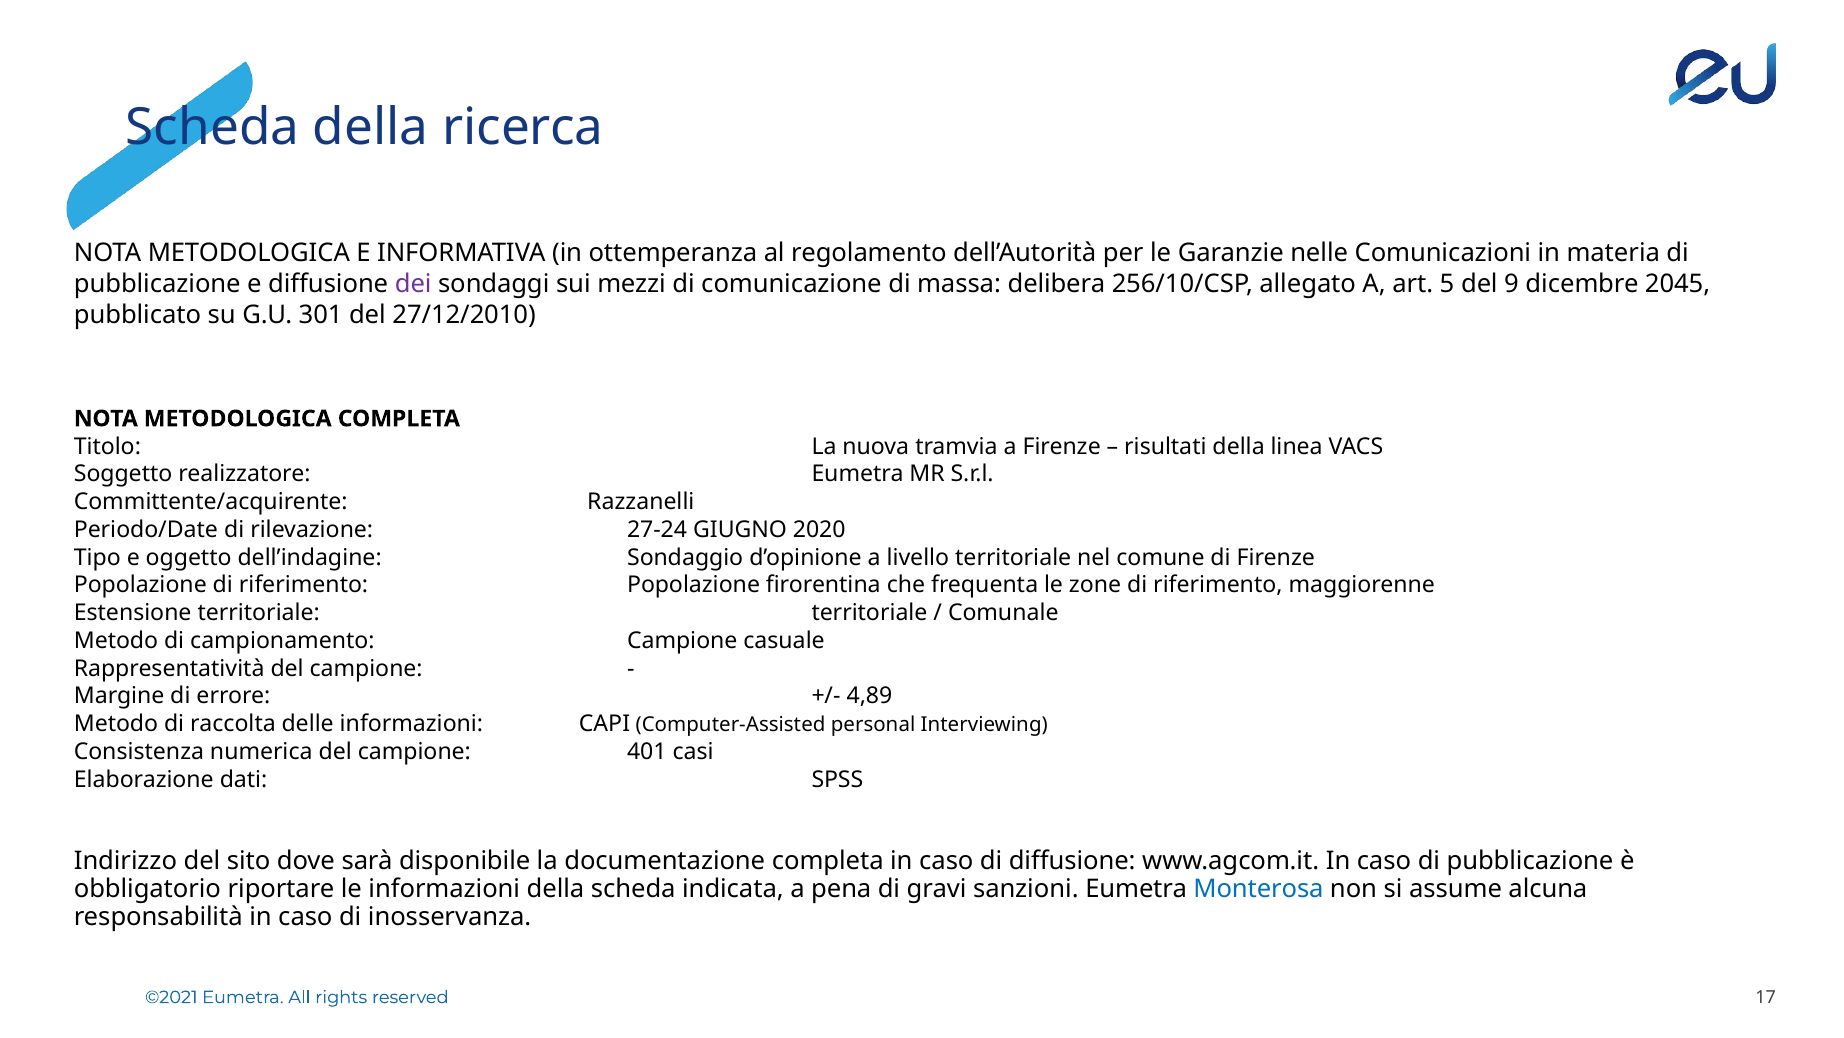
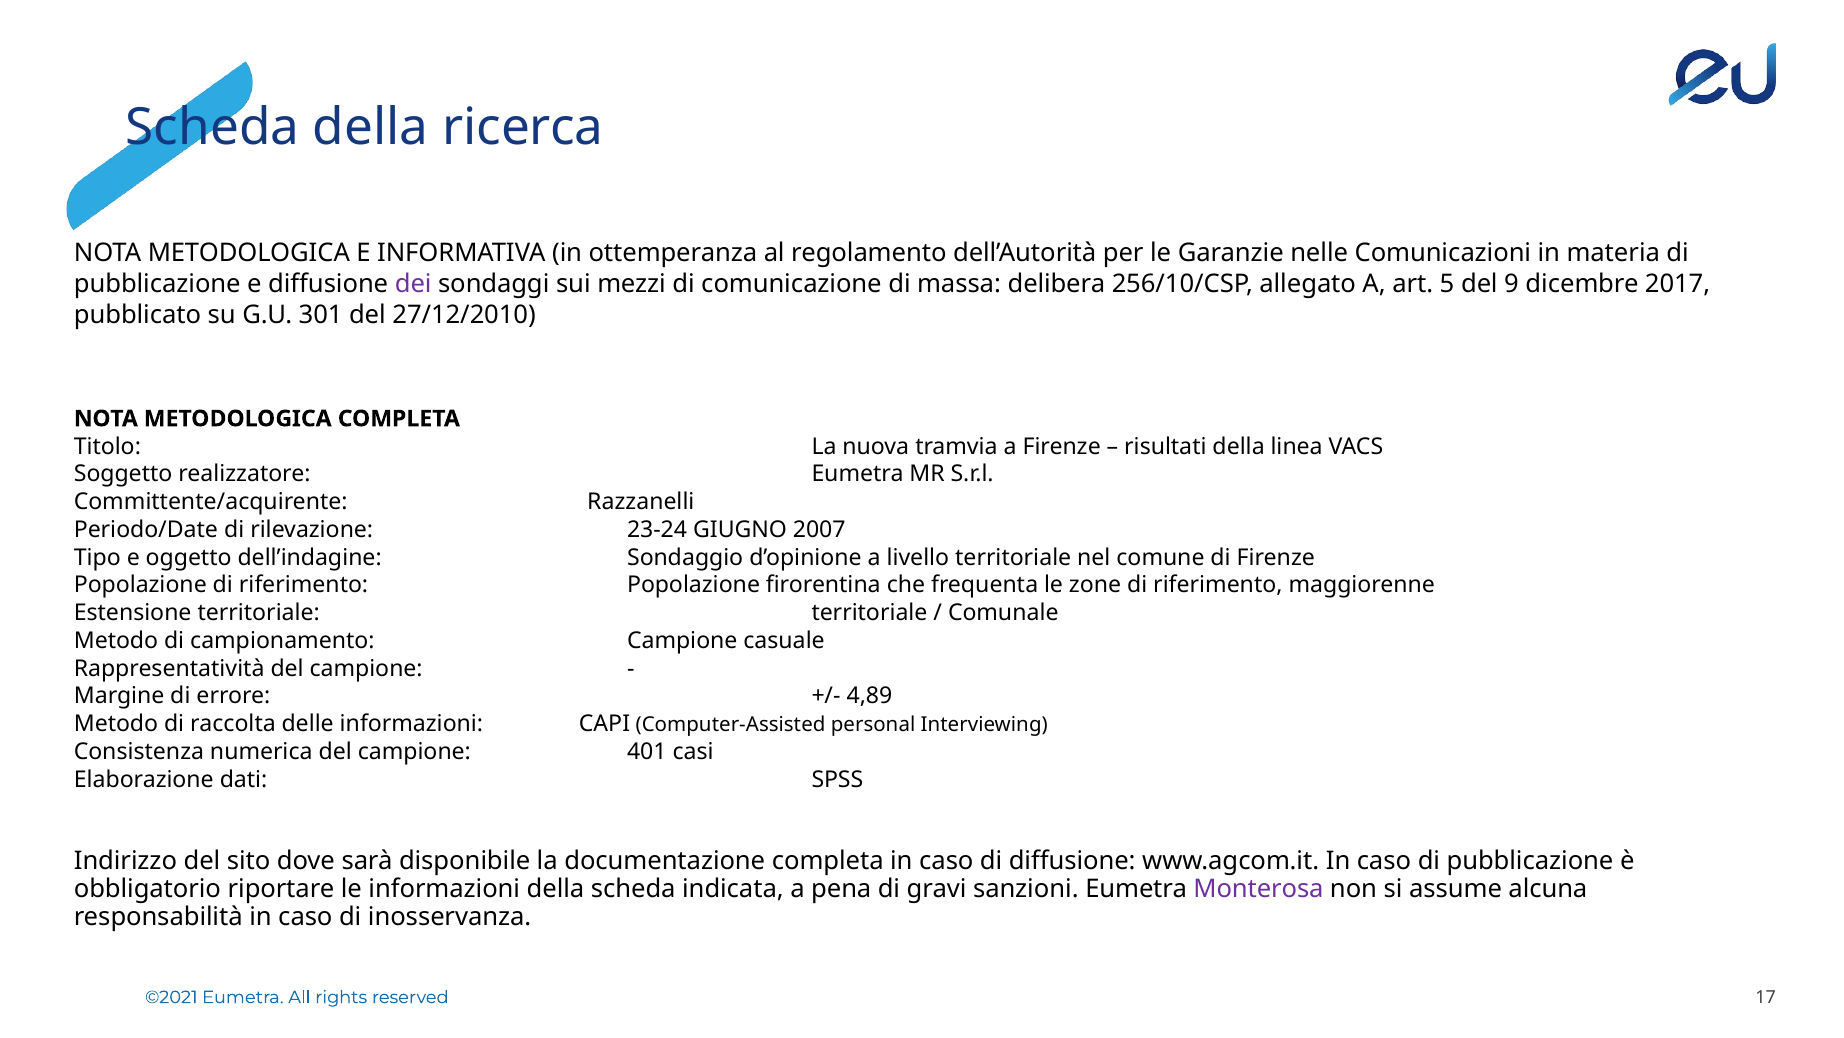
2045: 2045 -> 2017 (1678, 284)
27-24: 27-24 -> 23-24 (657, 529)
2020: 2020 -> 2007 (819, 529)
Monterosa colour: blue -> purple (1259, 888)
